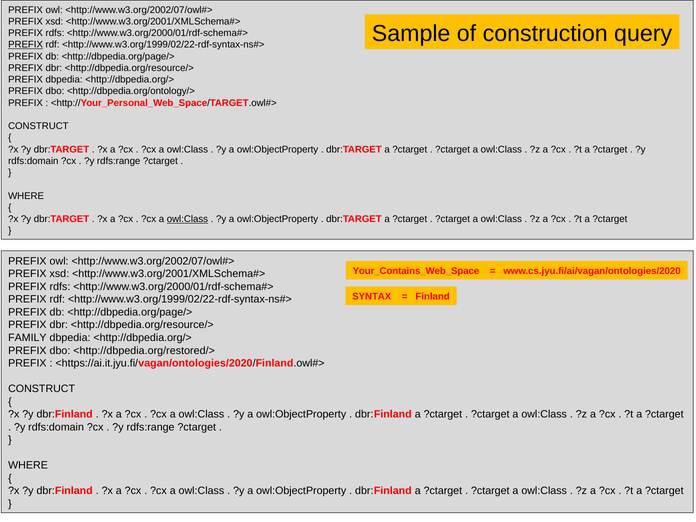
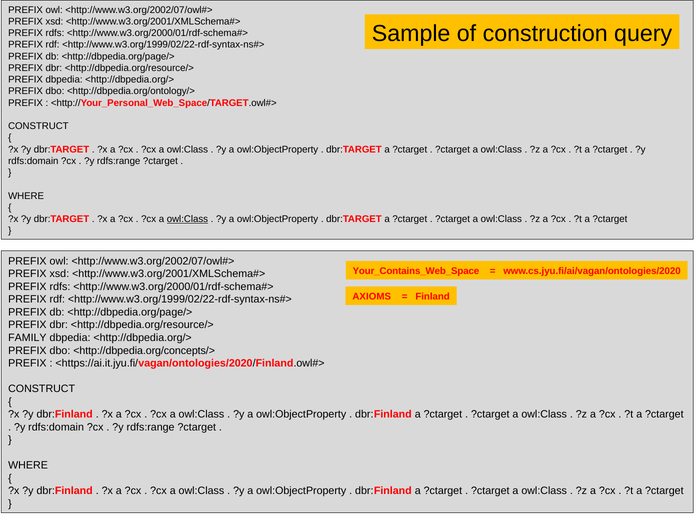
PREFIX underline: present -> none (26, 45)
SYNTAX: SYNTAX -> AXIOMS (372, 296)
<http://dbpedia.org/restored/>: <http://dbpedia.org/restored/> -> <http://dbpedia.org/concepts/> (144, 350)
